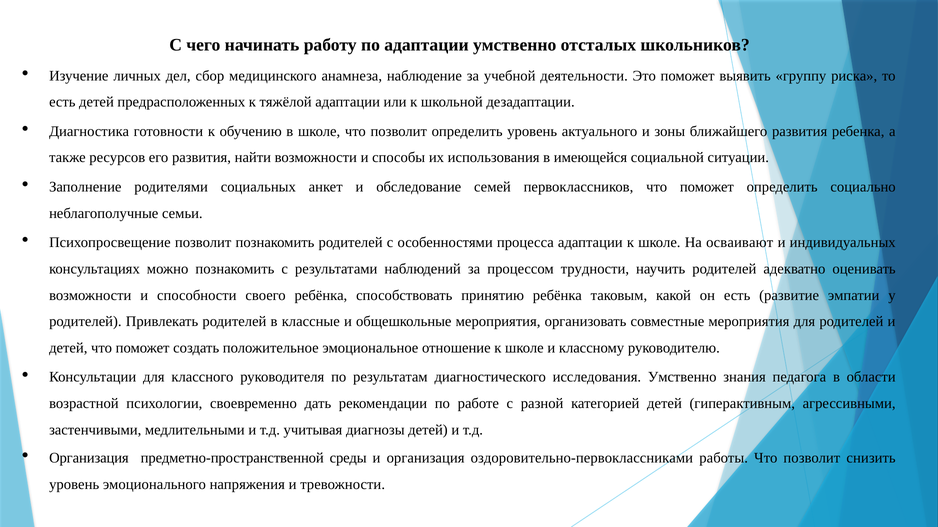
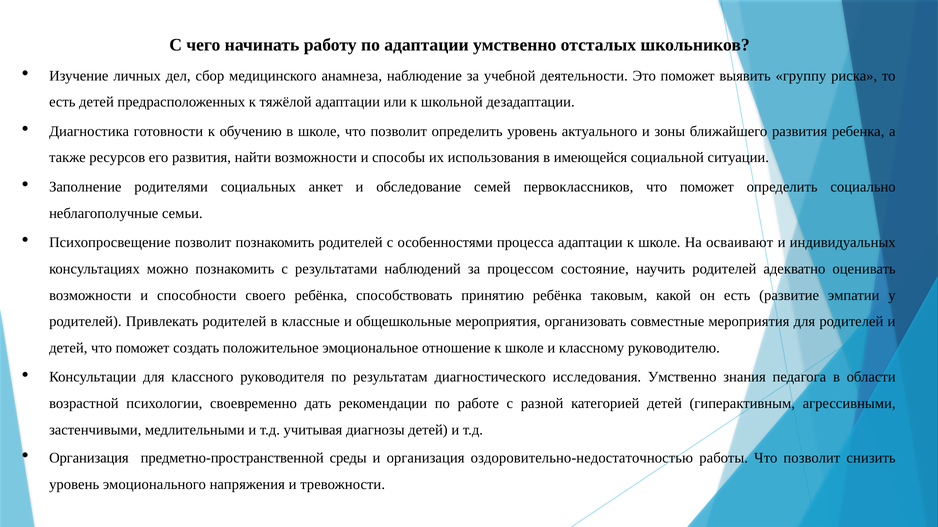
трудности: трудности -> состояние (595, 269)
оздоровительно-первоклассниками: оздоровительно-первоклассниками -> оздоровительно-недостаточностью (582, 458)
